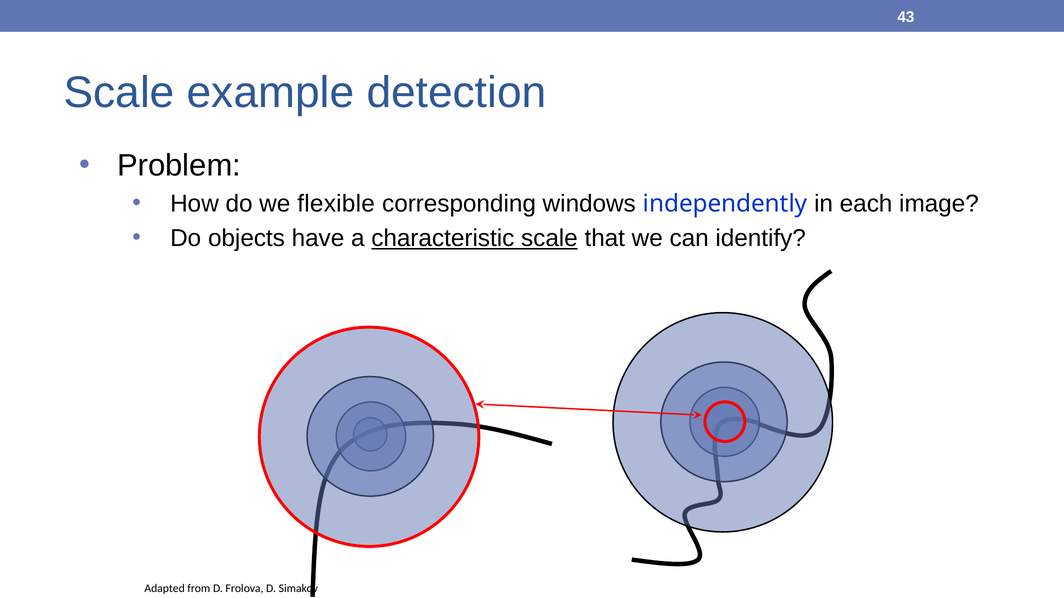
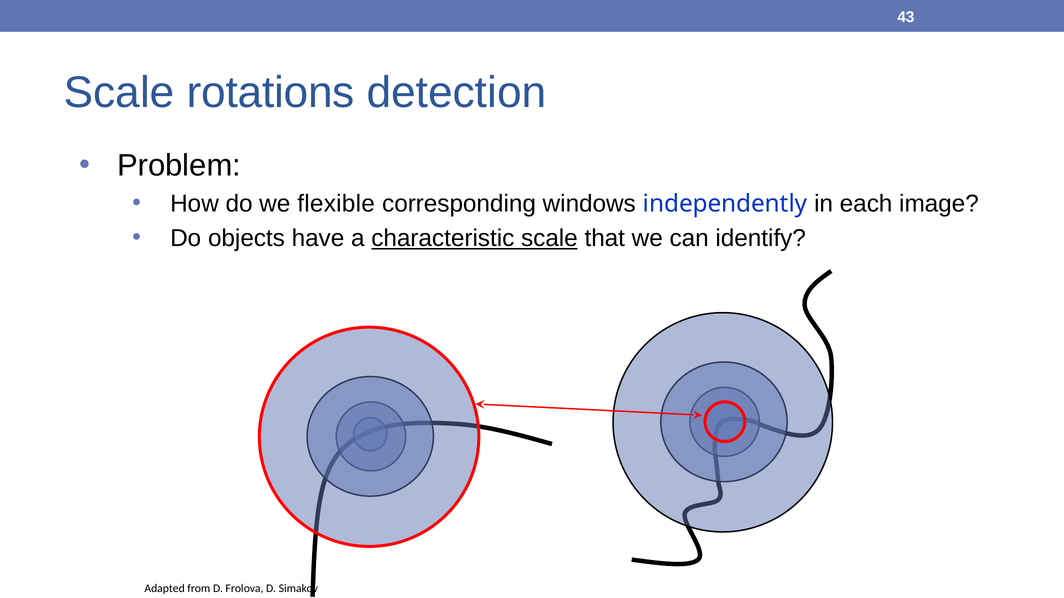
example: example -> rotations (271, 93)
